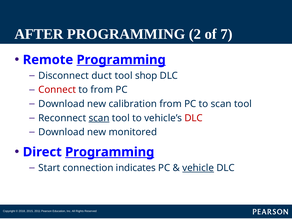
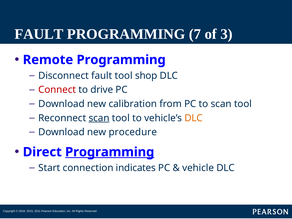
AFTER: AFTER -> FAULT (39, 34)
2: 2 -> 7 (195, 34)
7: 7 -> 3 (227, 34)
Programming underline: present -> none (121, 60)
Disconnect duct: duct -> fault (102, 76)
to from: from -> drive (102, 90)
DLC colour: red -> orange (194, 118)
monitored: monitored -> procedure (133, 132)
vehicle underline: present -> none (198, 168)
